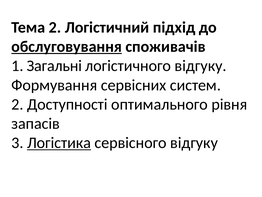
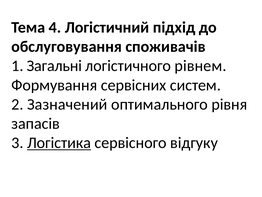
Тема 2: 2 -> 4 (55, 27)
обслуговування underline: present -> none (67, 46)
логістичного відгуку: відгуку -> рівнем (201, 66)
Дoступності: Дoступності -> Зазначений (67, 104)
